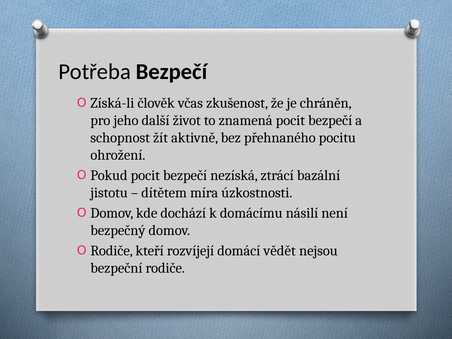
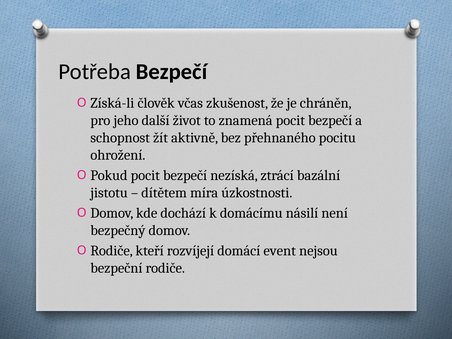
vědět: vědět -> event (280, 251)
